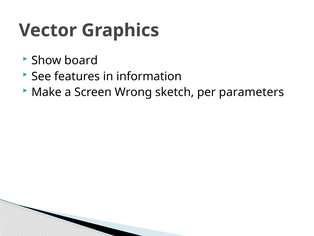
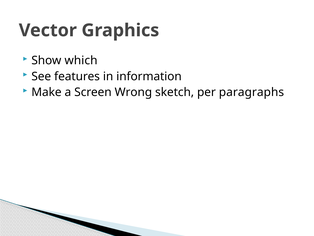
board: board -> which (81, 60)
parameters: parameters -> paragraphs (251, 92)
